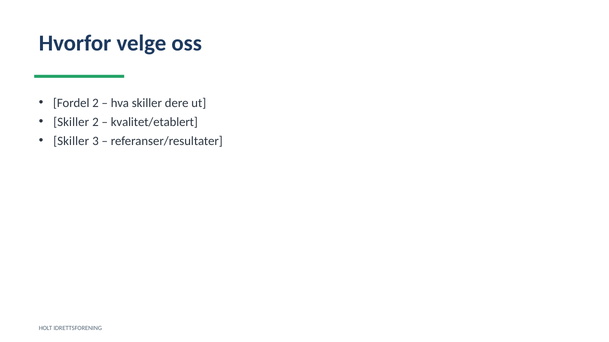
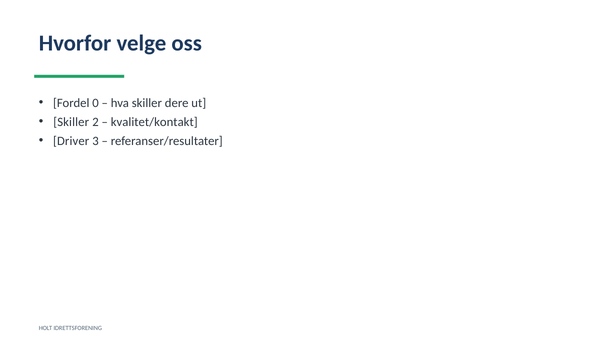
Fordel 2: 2 -> 0 (95, 103)
kvalitet/etablert: kvalitet/etablert -> kvalitet/kontakt (154, 122)
Skiller: Skiller -> Driver (71, 141)
